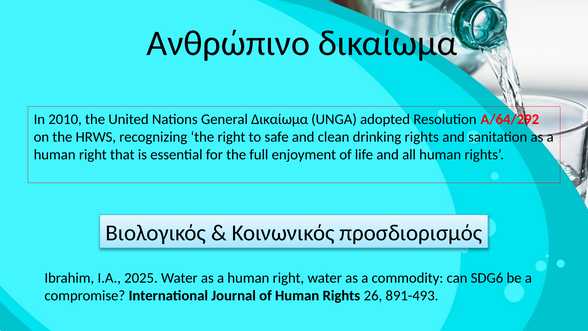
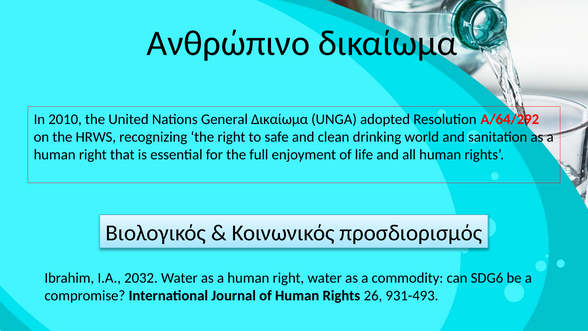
drinking rights: rights -> world (422, 137)
2025: 2025 -> 2032 (141, 278)
891-493: 891-493 -> 931-493 (412, 296)
